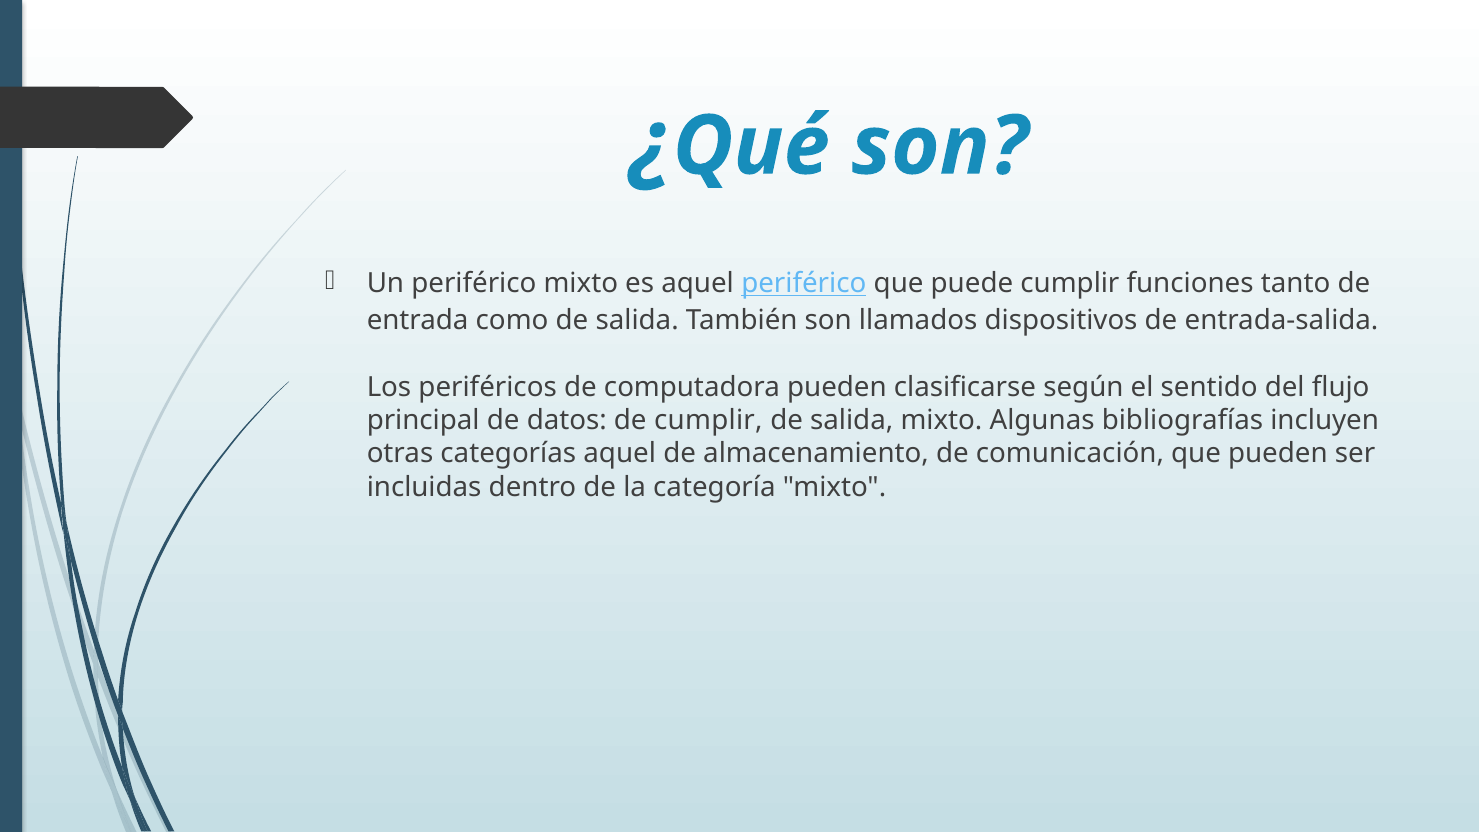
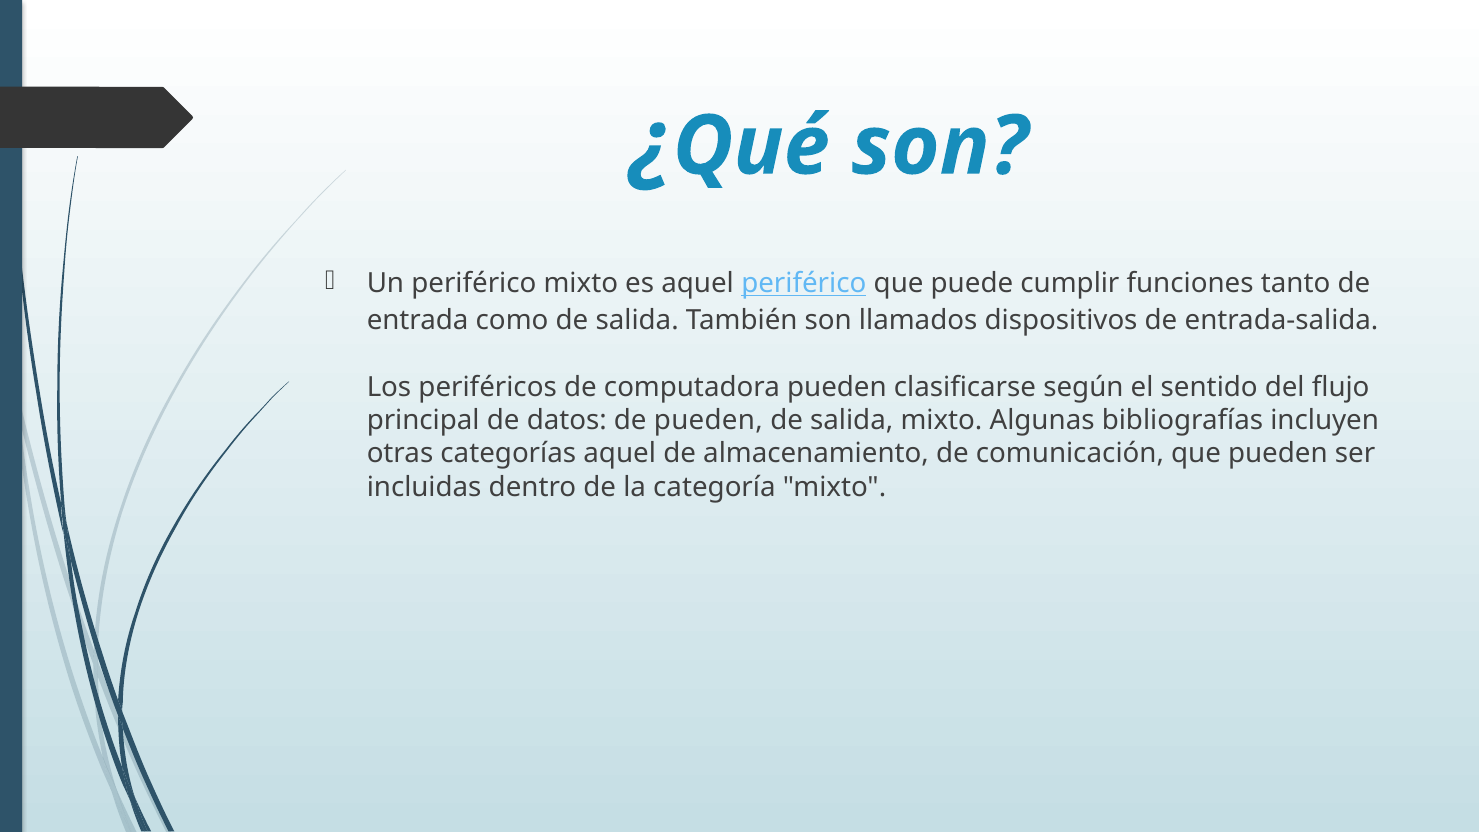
de cumplir: cumplir -> pueden (708, 421)
